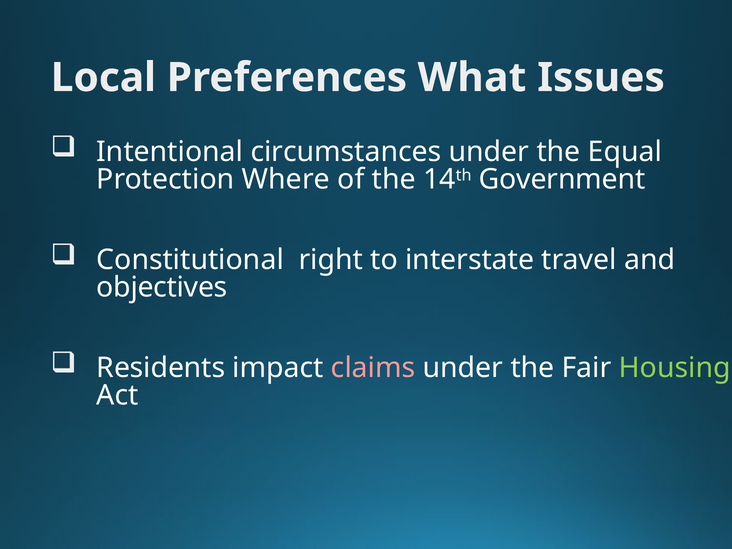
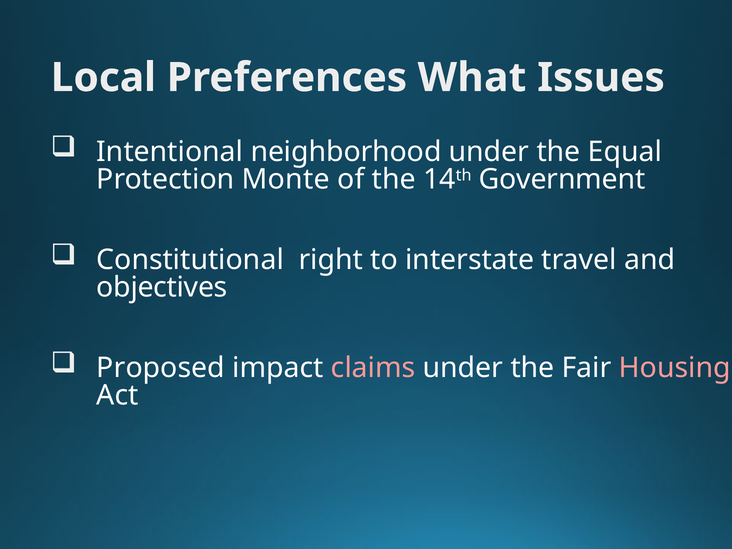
circumstances: circumstances -> neighborhood (346, 152)
Where: Where -> Monte (286, 179)
Residents: Residents -> Proposed (161, 368)
Housing colour: light green -> pink (675, 368)
